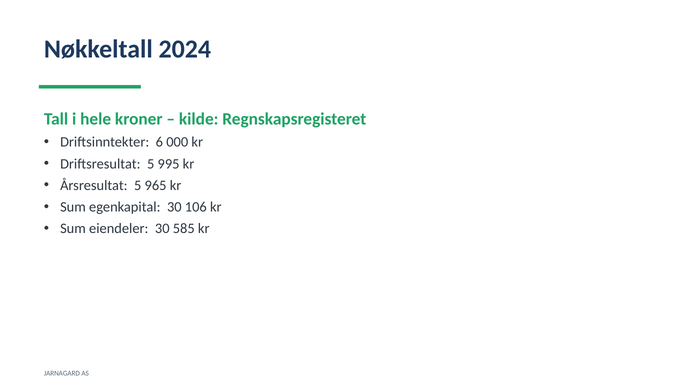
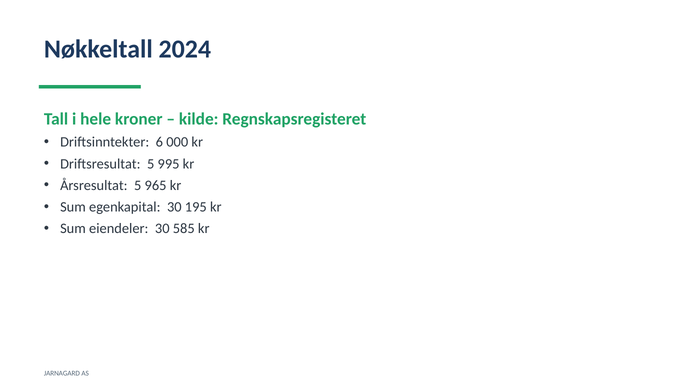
106: 106 -> 195 (196, 207)
